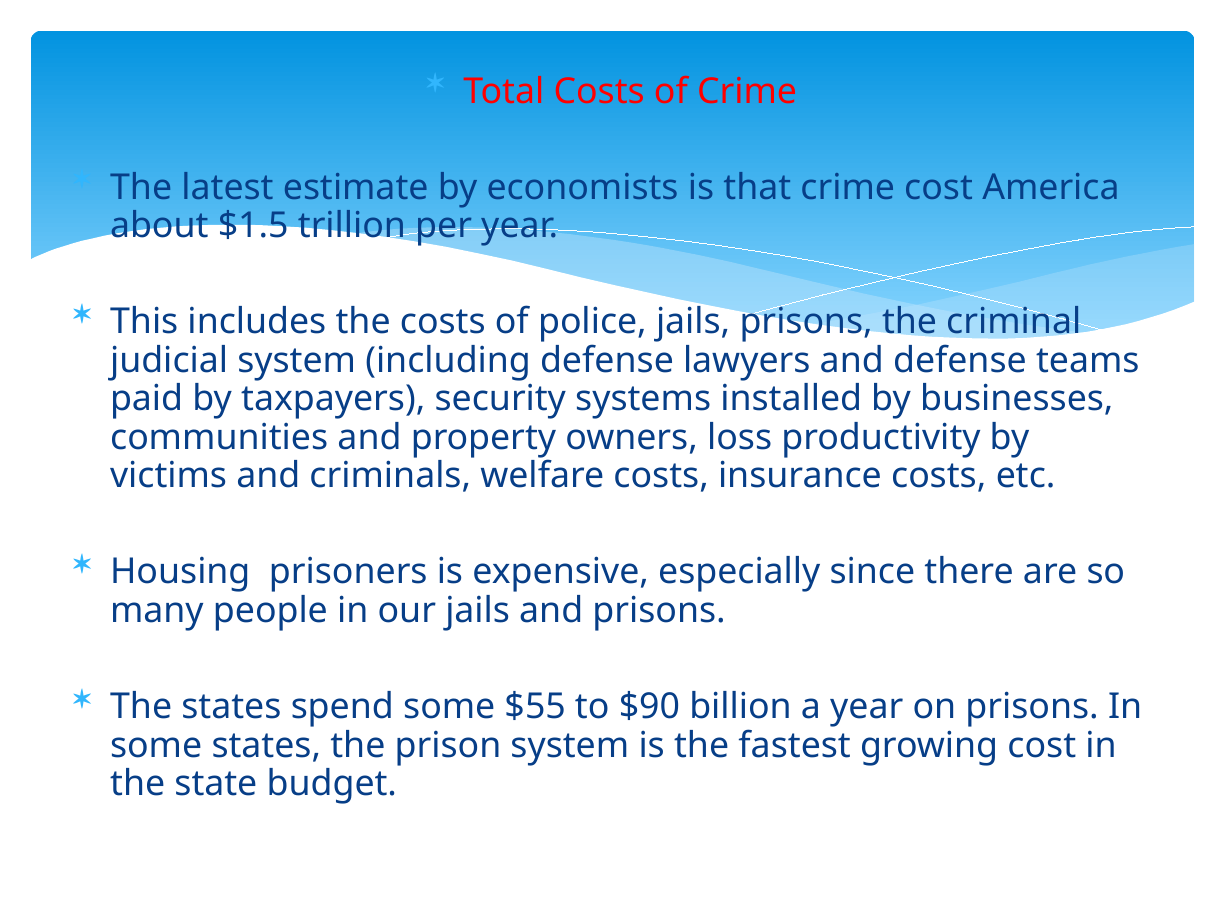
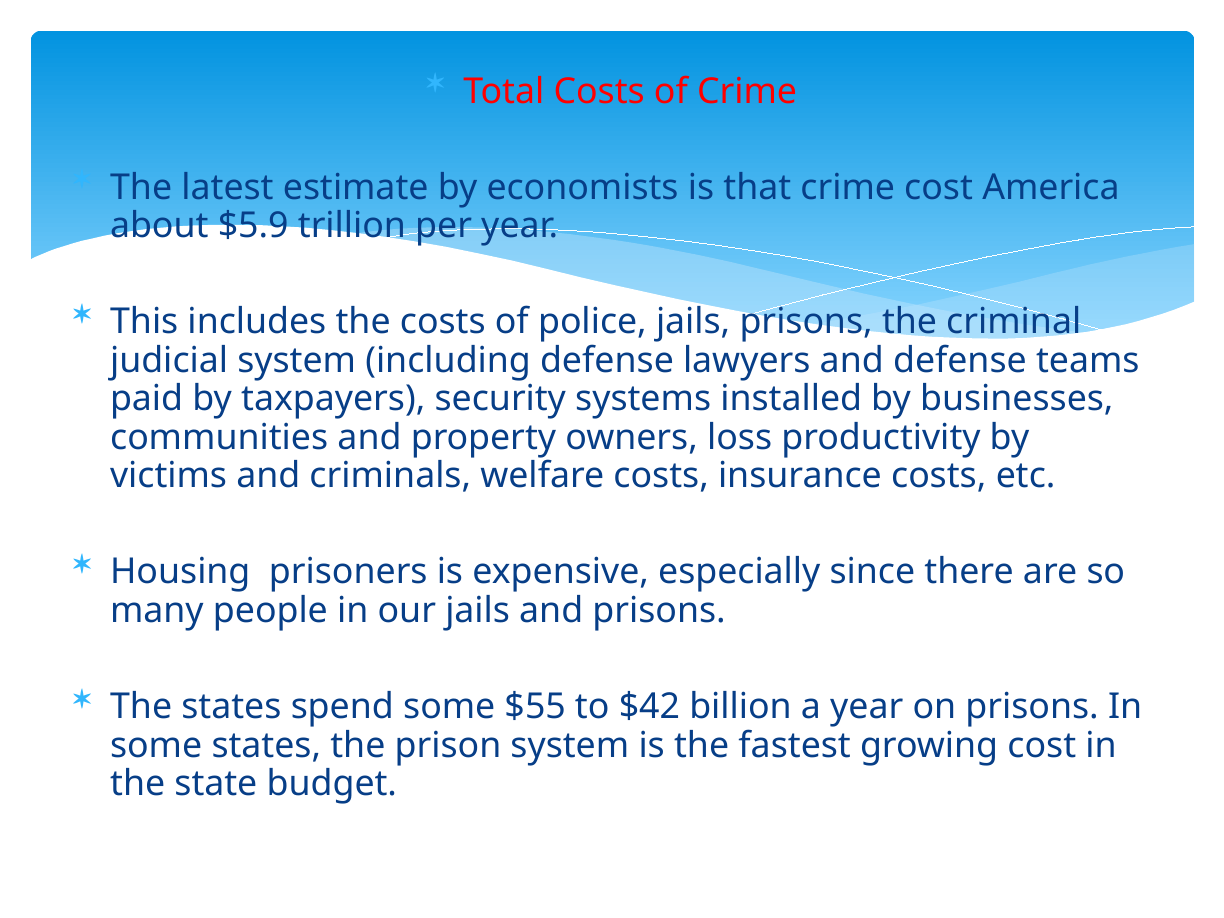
$1.5: $1.5 -> $5.9 (253, 226)
$90: $90 -> $42 (649, 707)
